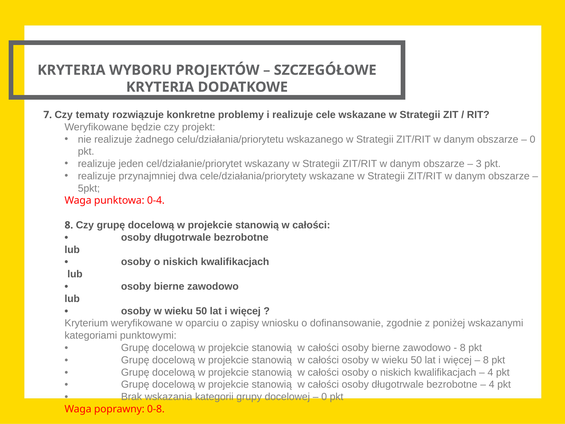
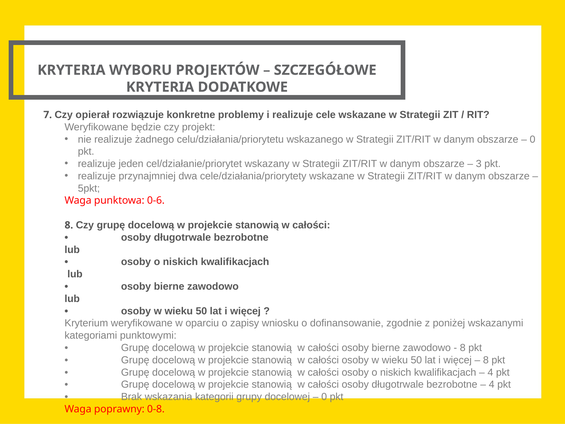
tematy: tematy -> opierał (92, 115)
0-4: 0-4 -> 0-6 (156, 200)
